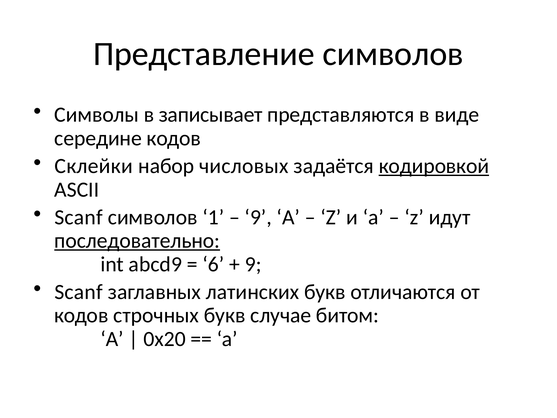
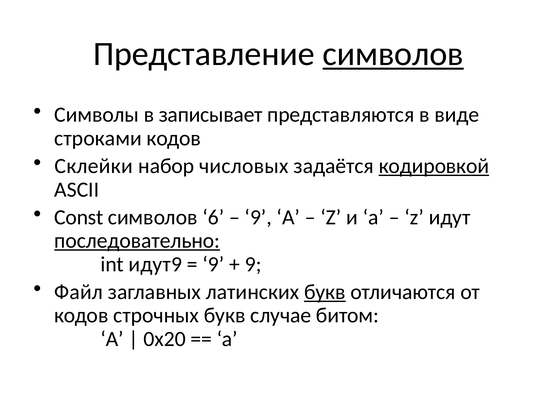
символов underline: none -> present (393, 54)
середине: середине -> строками (98, 138)
Scanf: Scanf -> Const (79, 217)
1: 1 -> 6 (213, 217)
abcd9: abcd9 -> идут9 (155, 264)
6: 6 -> 9 (213, 264)
Scanf: Scanf -> Файл (79, 292)
букв underline: none -> present (325, 292)
